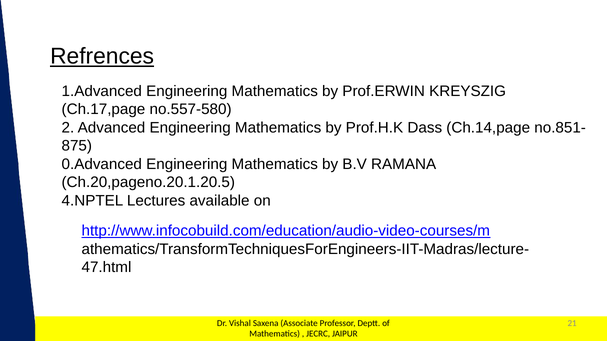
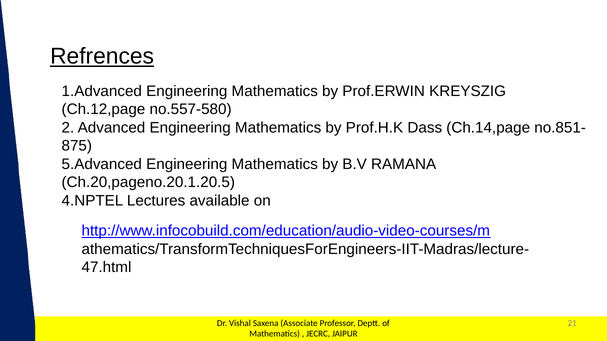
Ch.17,page: Ch.17,page -> Ch.12,page (103, 110)
0.Advanced: 0.Advanced -> 5.Advanced (102, 164)
